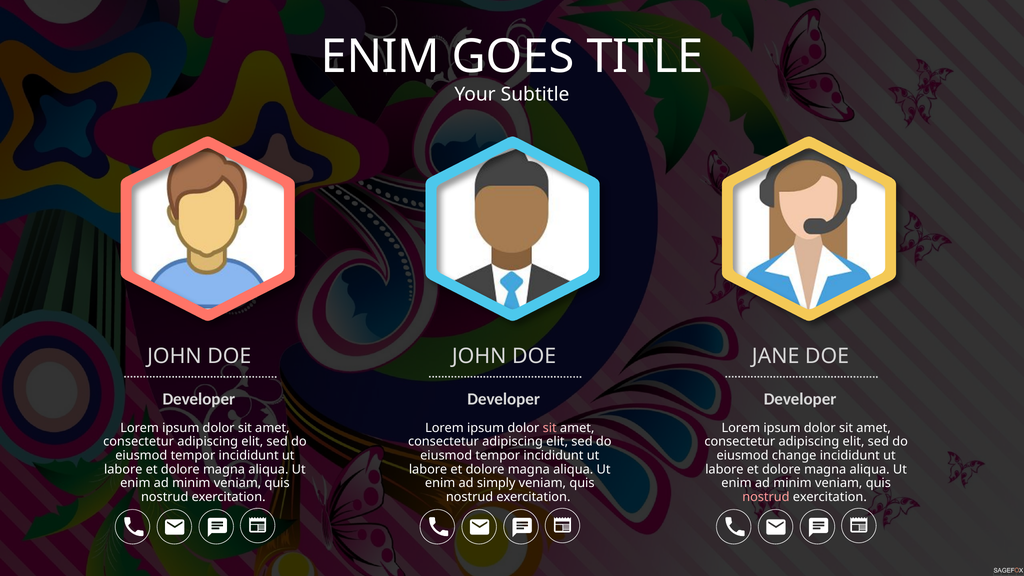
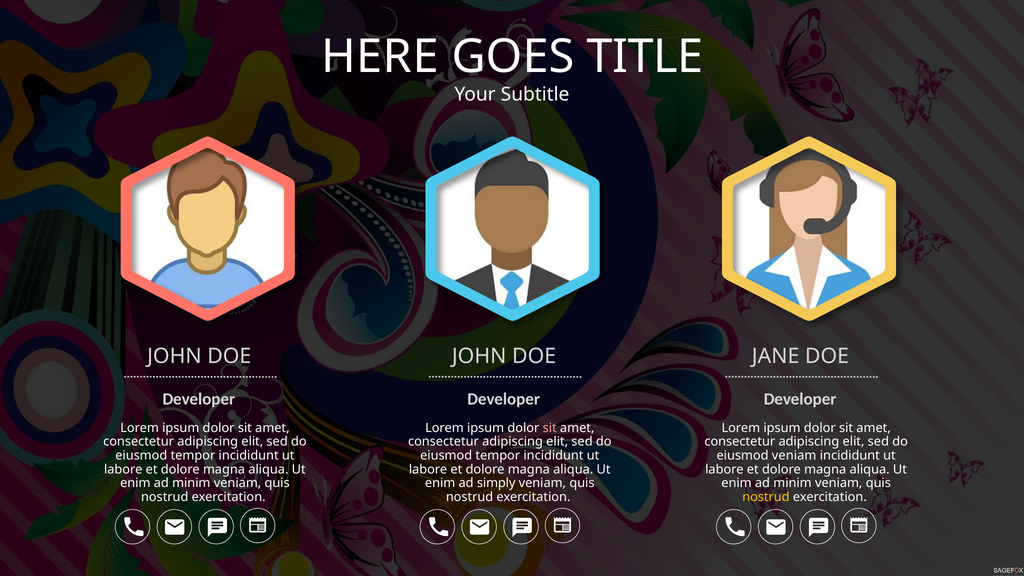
ENIM: ENIM -> HERE (380, 57)
eiusmod change: change -> veniam (794, 455)
nostrud colour: pink -> yellow (766, 497)
